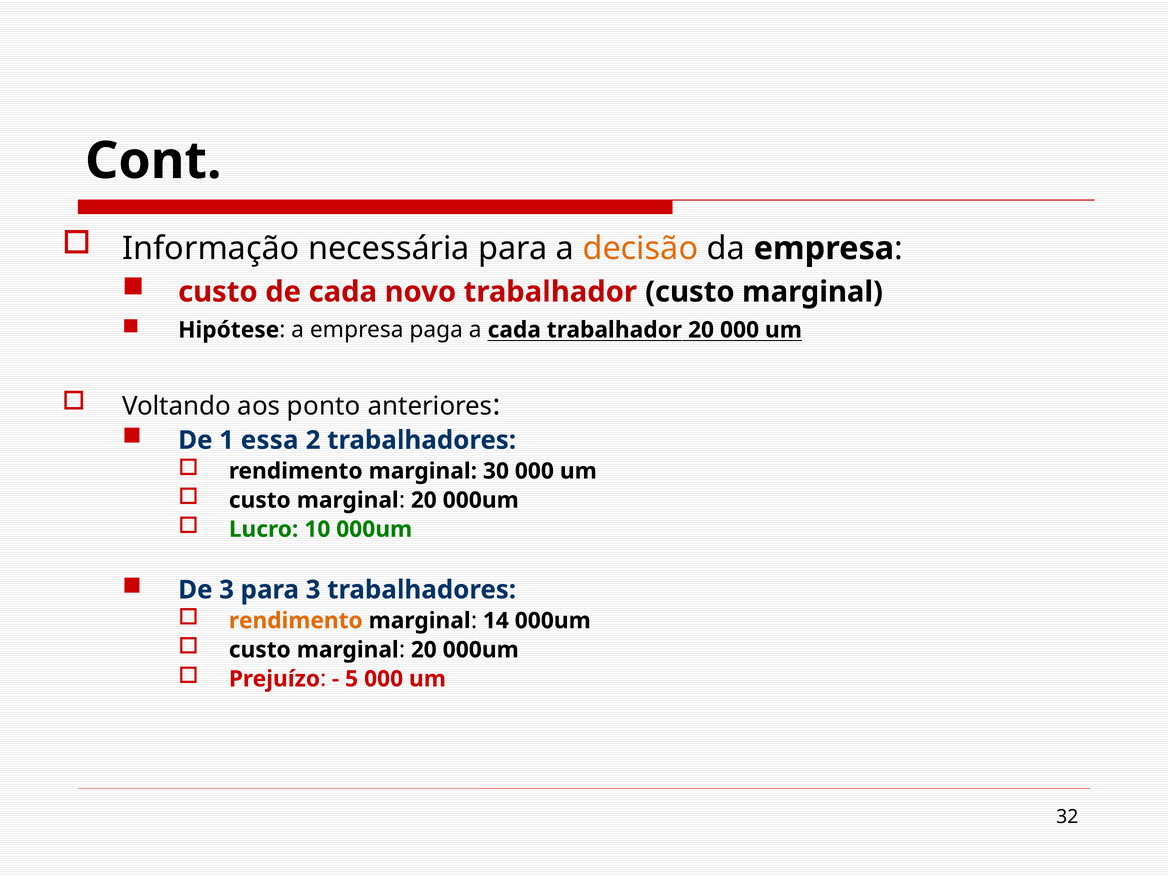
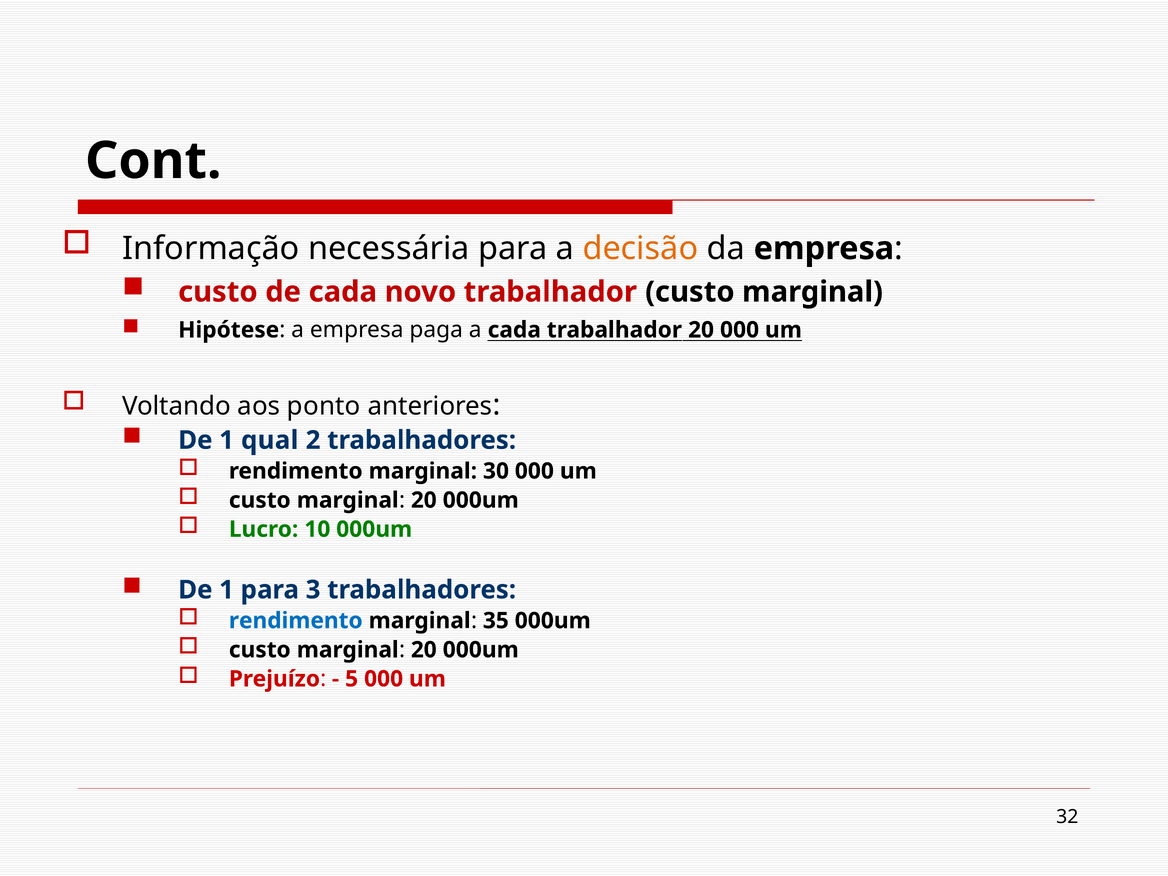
essa: essa -> qual (270, 440)
3: 3 -> 1 (227, 590)
rendimento colour: orange -> blue (296, 621)
14: 14 -> 35 (496, 621)
